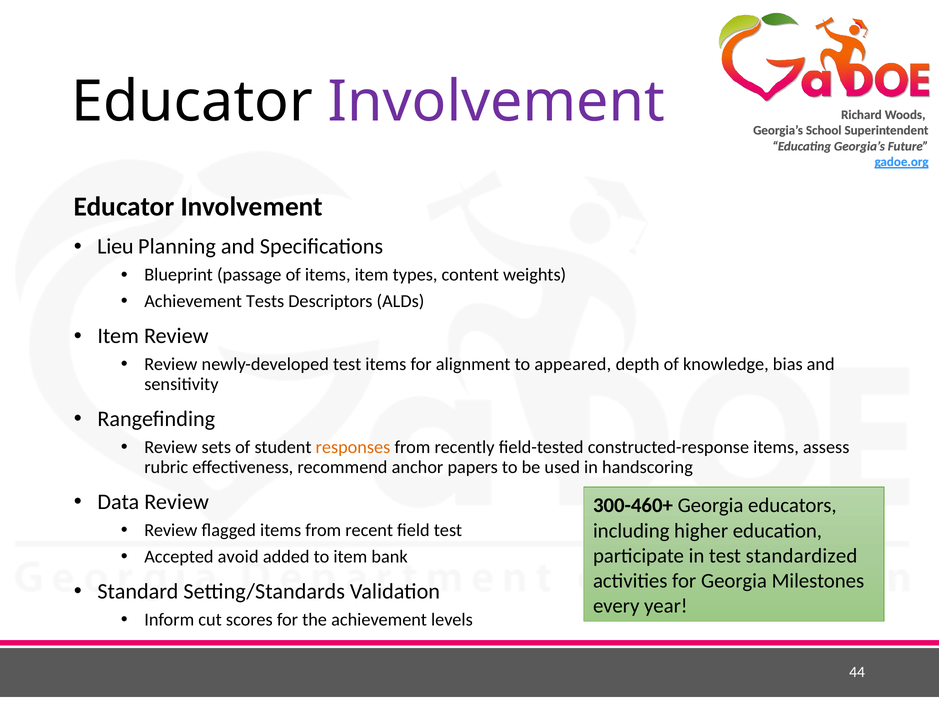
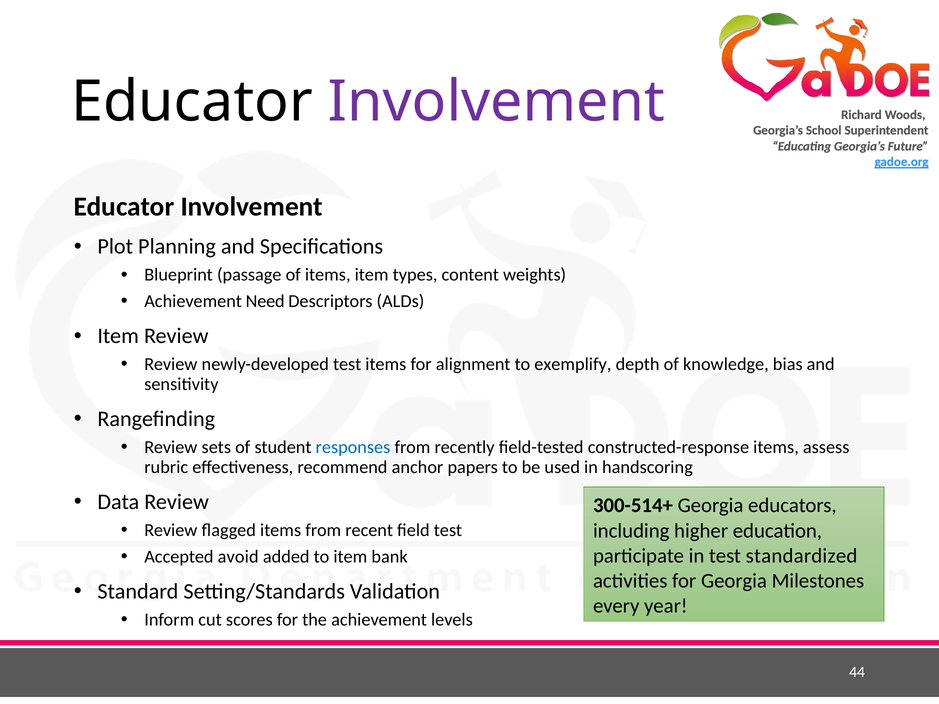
Lieu: Lieu -> Plot (115, 247)
Tests: Tests -> Need (265, 301)
appeared: appeared -> exemplify (573, 365)
responses colour: orange -> blue (353, 448)
300-460+: 300-460+ -> 300-514+ (633, 506)
